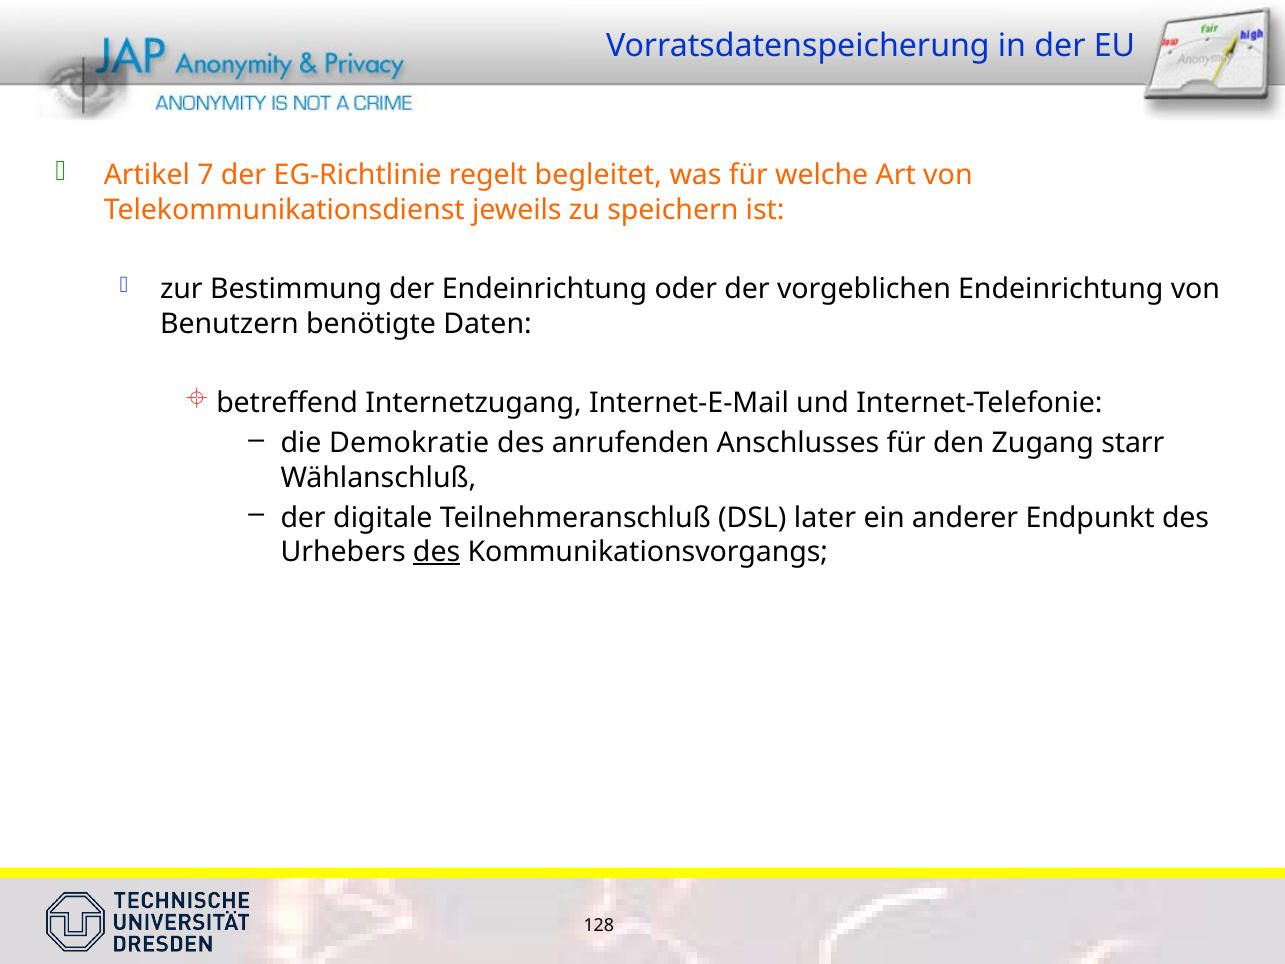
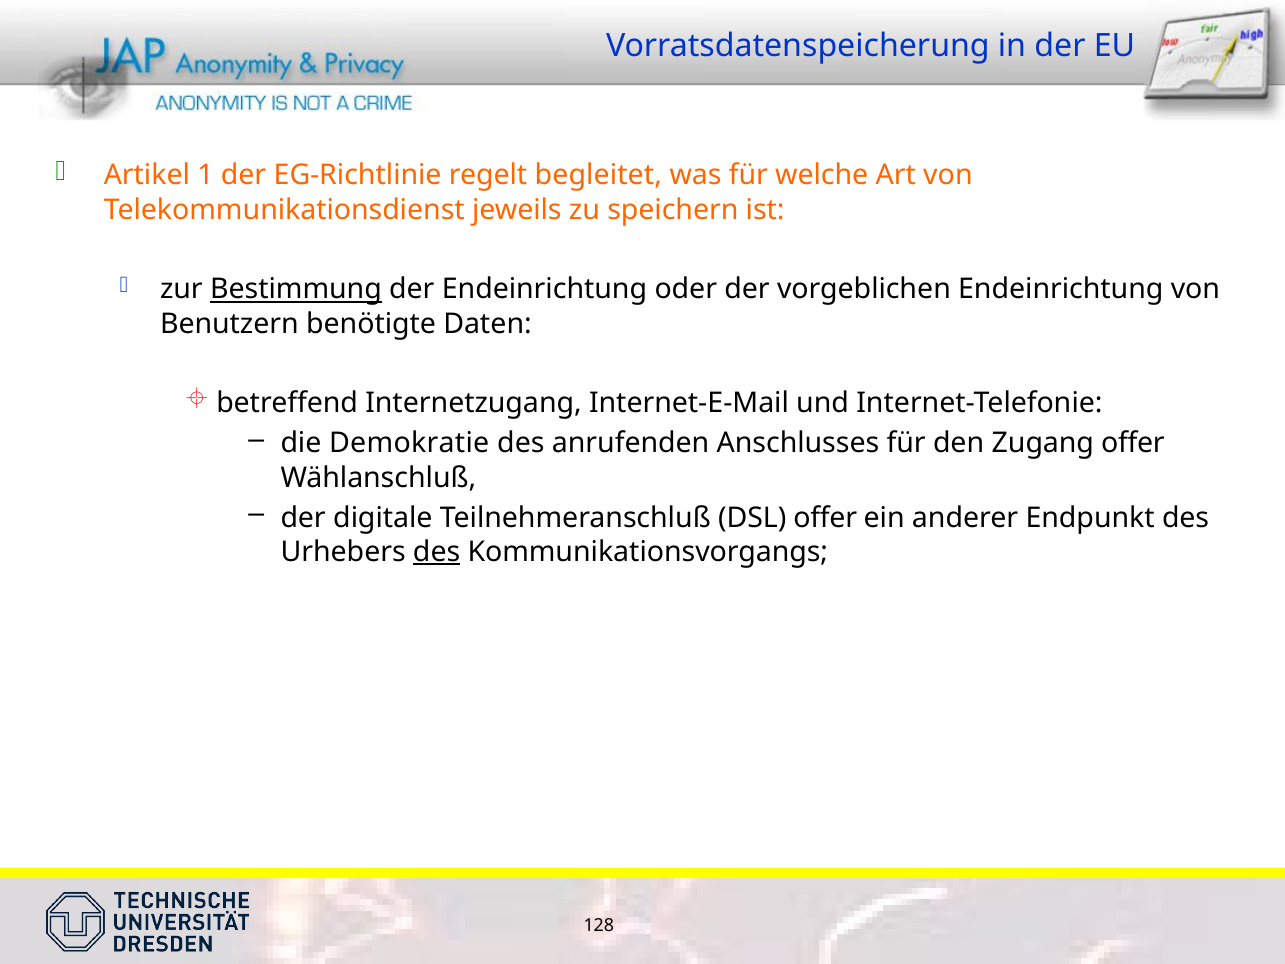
7: 7 -> 1 (205, 175)
Bestimmung underline: none -> present (296, 289)
Zugang starr: starr -> offer (1133, 443)
DSL later: later -> offer (825, 517)
